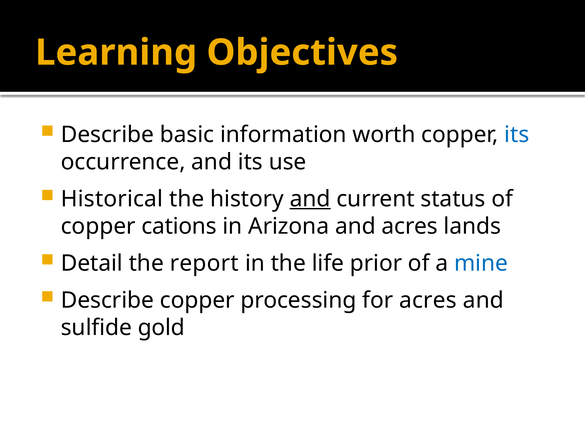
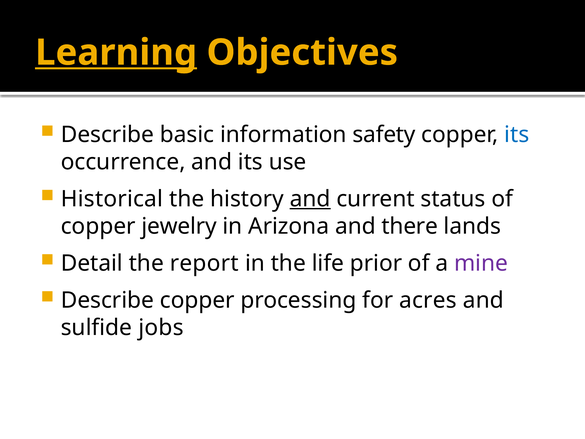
Learning underline: none -> present (116, 53)
worth: worth -> safety (384, 135)
cations: cations -> jewelry (179, 226)
and acres: acres -> there (410, 226)
mine colour: blue -> purple (481, 263)
gold: gold -> jobs (161, 327)
